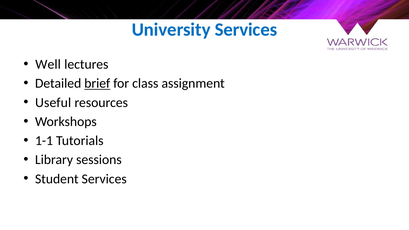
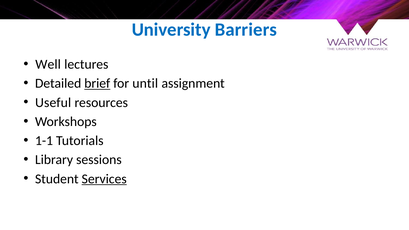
University Services: Services -> Barriers (246, 30)
class: class -> until (145, 83)
Services underline: none -> present (104, 179)
